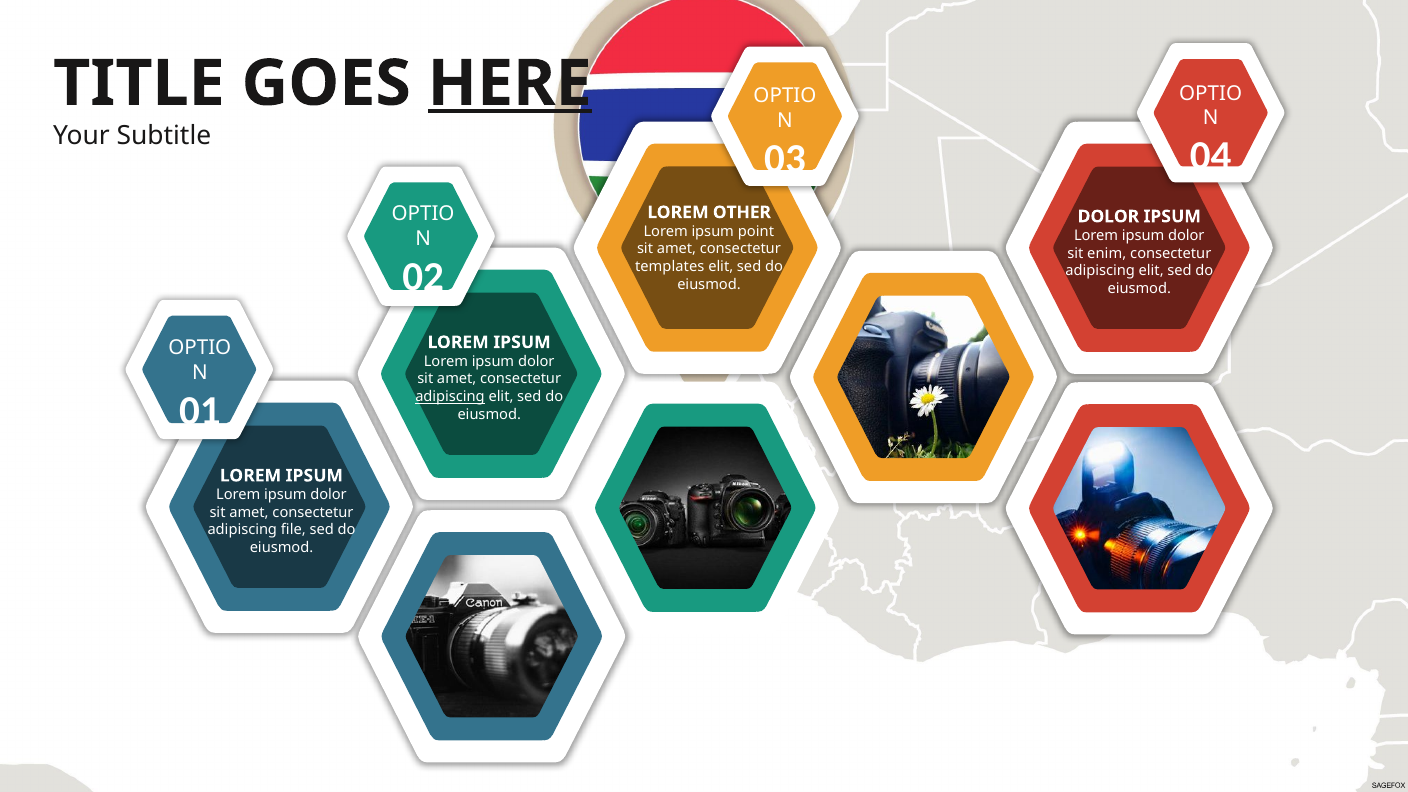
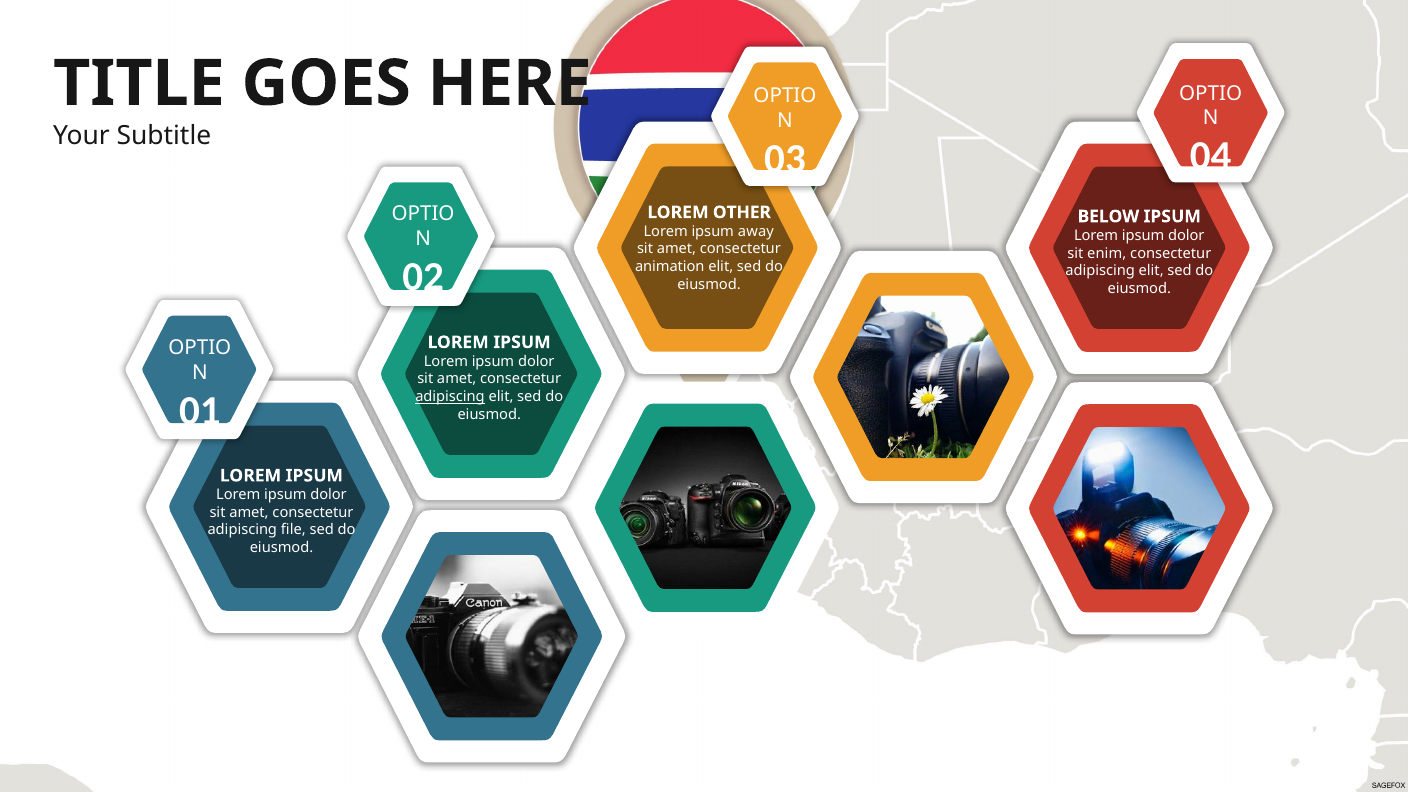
HERE underline: present -> none (510, 84)
DOLOR: DOLOR -> BELOW (1108, 216)
point: point -> away (756, 232)
templates: templates -> animation (670, 267)
